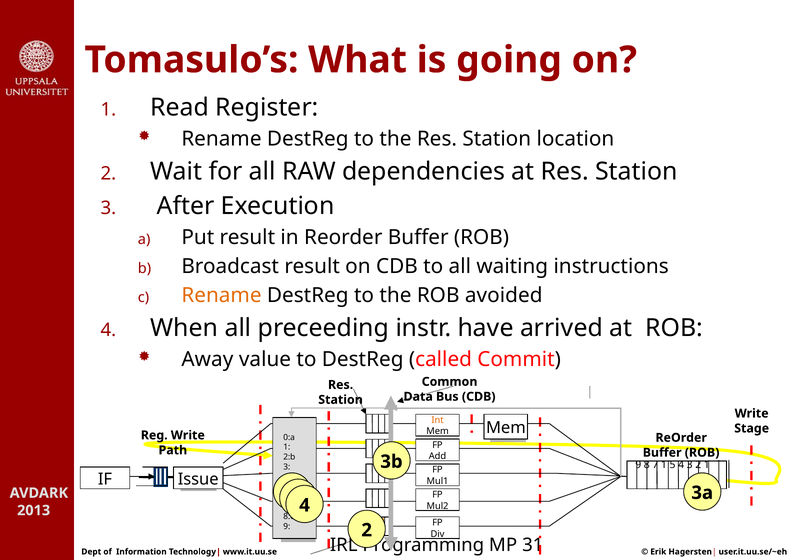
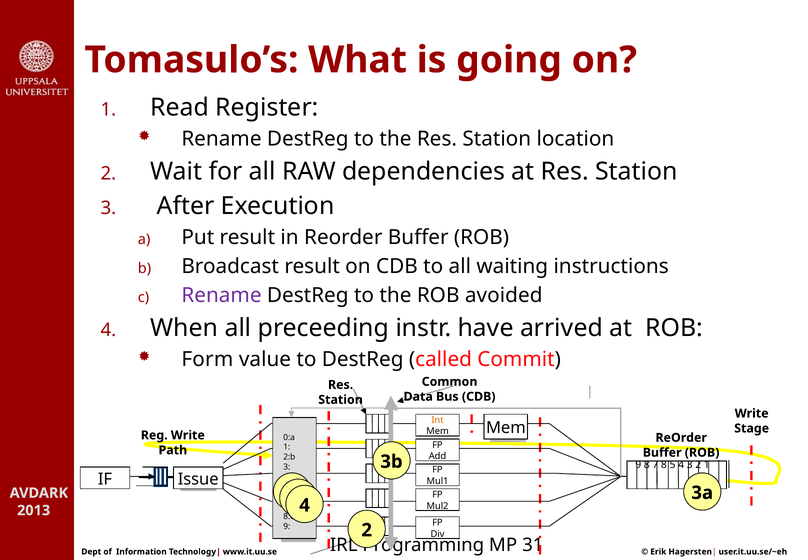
Rename colour: orange -> purple (221, 295)
Away: Away -> Form (207, 359)
7 1: 1 -> 8 (664, 464)
